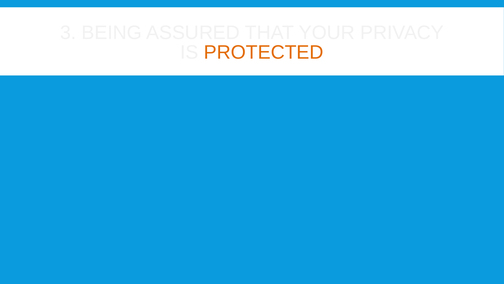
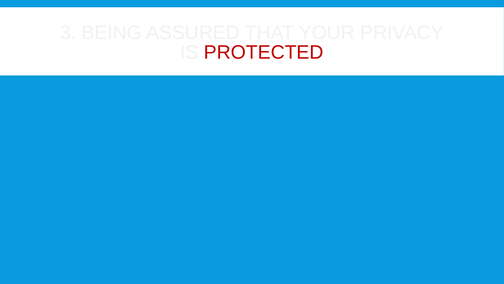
PROTECTED colour: orange -> red (264, 52)
